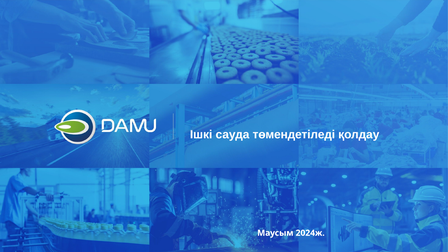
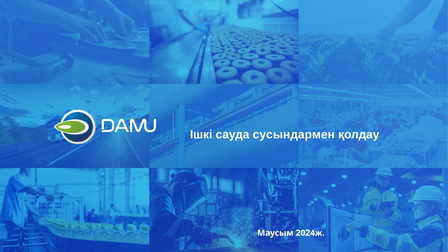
төмендетіледі: төмендетіледі -> сусындармен (294, 135)
